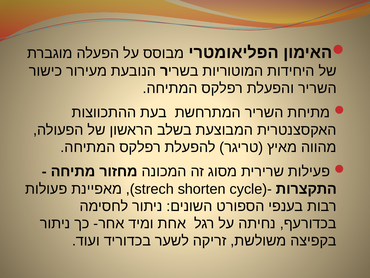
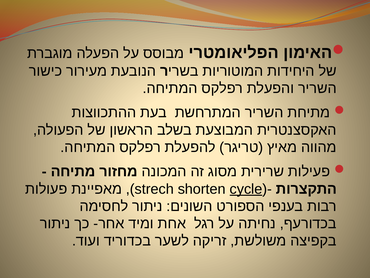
cycle underline: none -> present (246, 189)
